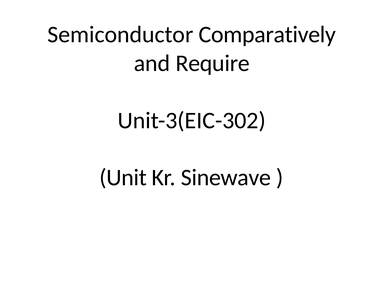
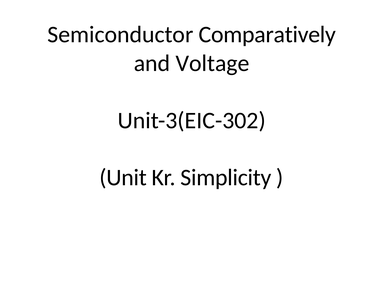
Require: Require -> Voltage (213, 63)
Sinewave: Sinewave -> Simplicity (226, 178)
